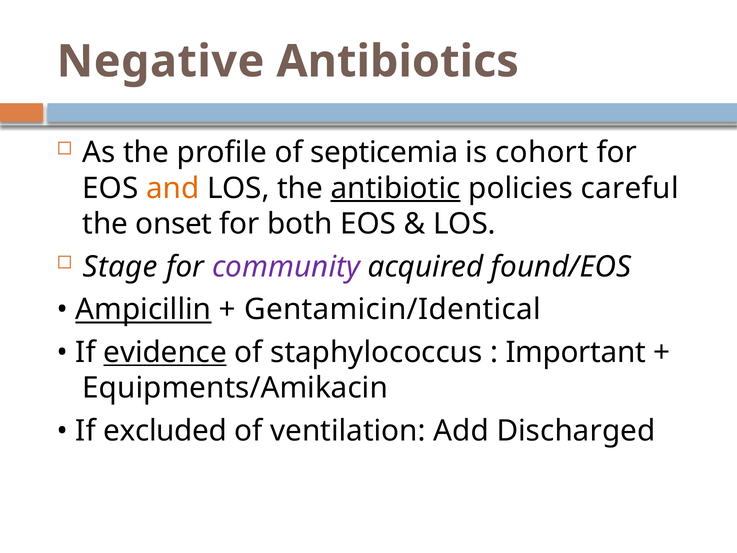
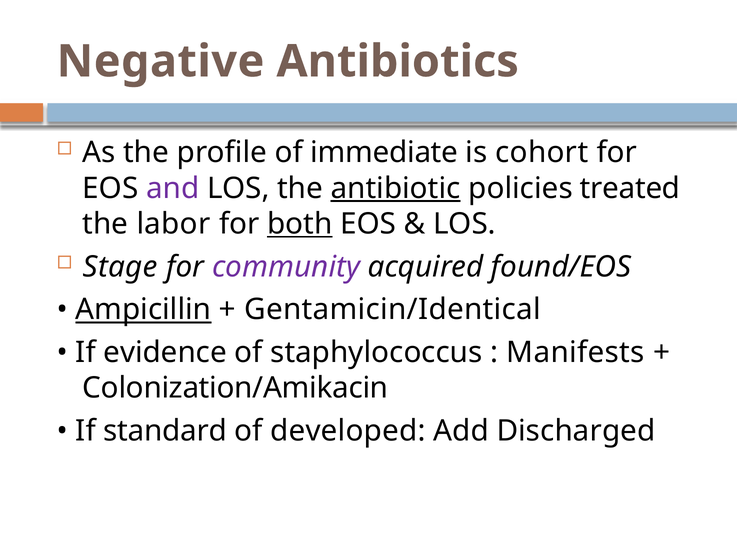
septicemia: septicemia -> immediate (384, 153)
and colour: orange -> purple (173, 188)
careful: careful -> treated (630, 188)
onset: onset -> labor (173, 224)
both underline: none -> present (300, 224)
evidence underline: present -> none (165, 352)
Important: Important -> Manifests (575, 352)
Equipments/Amikacin: Equipments/Amikacin -> Colonization/Amikacin (235, 388)
excluded: excluded -> standard (165, 431)
ventilation: ventilation -> developed (348, 431)
